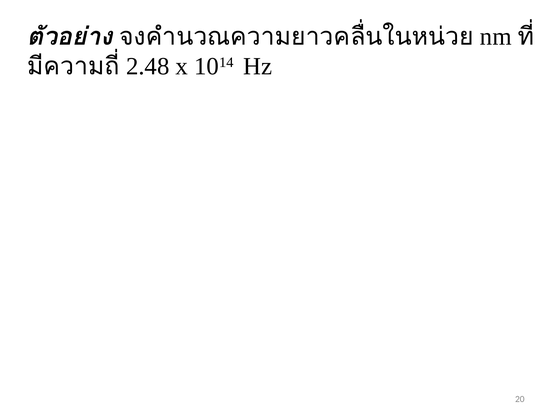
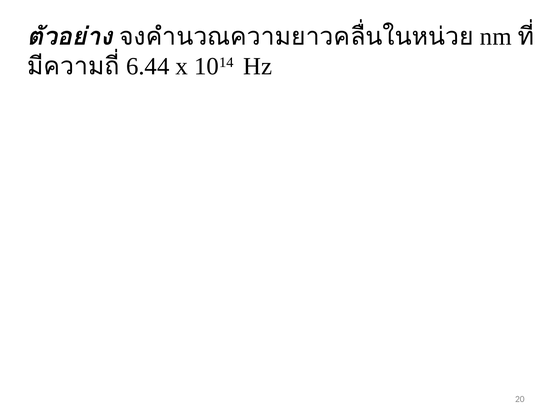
2.48: 2.48 -> 6.44 (148, 67)
